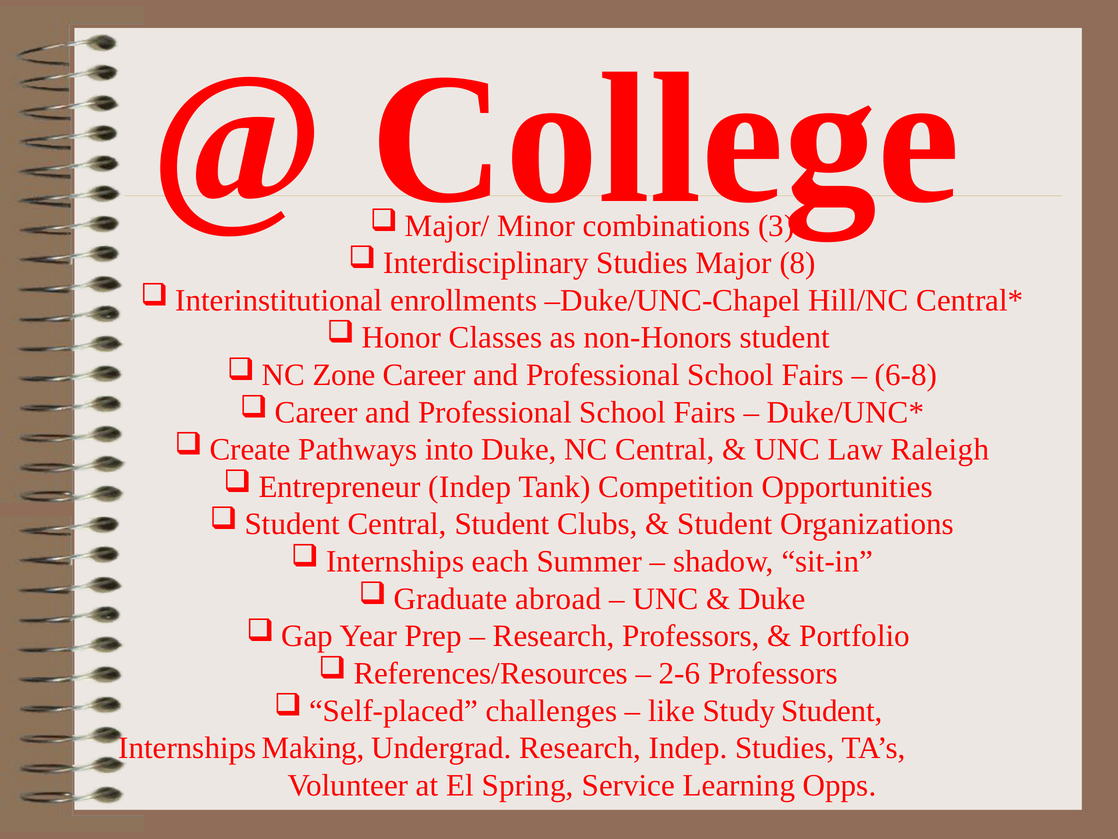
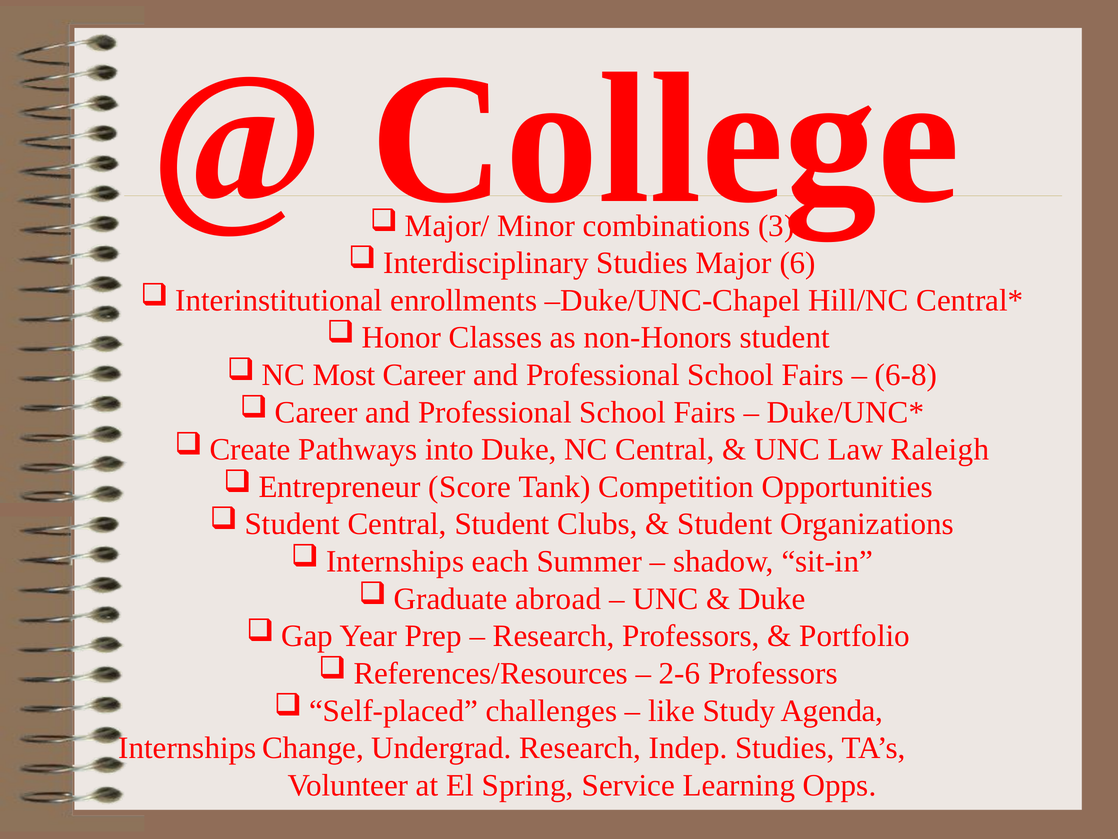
8: 8 -> 6 (798, 263)
Zone: Zone -> Most (344, 375)
Indep: Indep -> Score (470, 487)
Study Student: Student -> Agenda (832, 710)
Making: Making -> Change (313, 748)
